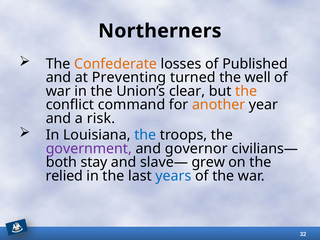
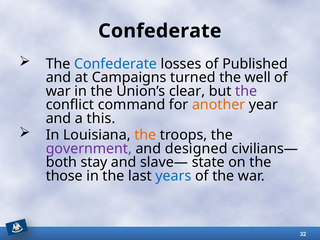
Northerners: Northerners -> Confederate (160, 31)
Confederate colour: orange -> blue (116, 64)
Preventing: Preventing -> Campaigns (129, 77)
the colour: orange -> purple (246, 91)
risk: risk -> this (101, 118)
the colour: blue -> orange (145, 135)
governor: governor -> designed (196, 149)
grew: grew -> state (208, 162)
relied: relied -> those (64, 176)
